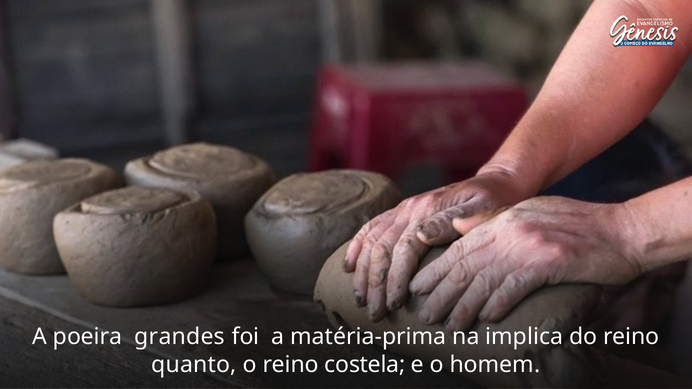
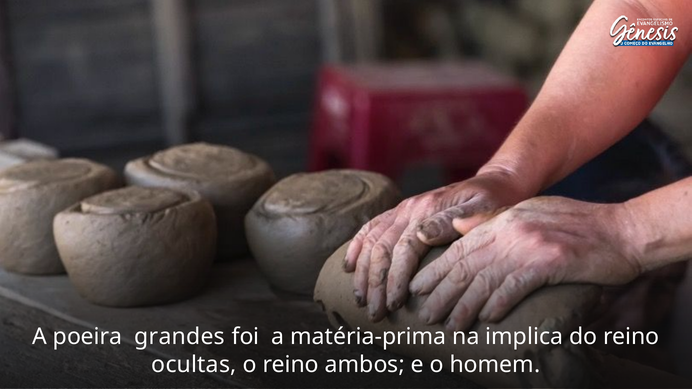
quanto: quanto -> ocultas (194, 365)
costela: costela -> ambos (365, 365)
